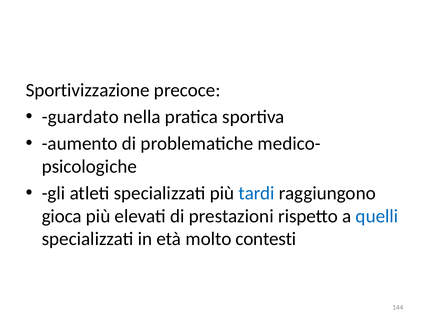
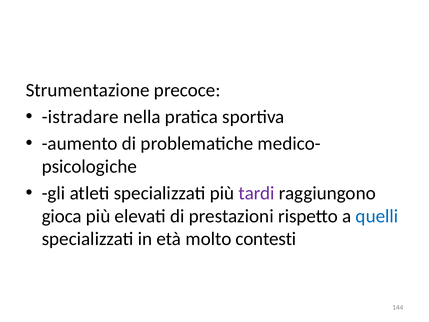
Sportivizzazione: Sportivizzazione -> Strumentazione (88, 90)
guardato: guardato -> istradare (80, 117)
tardi colour: blue -> purple (257, 193)
